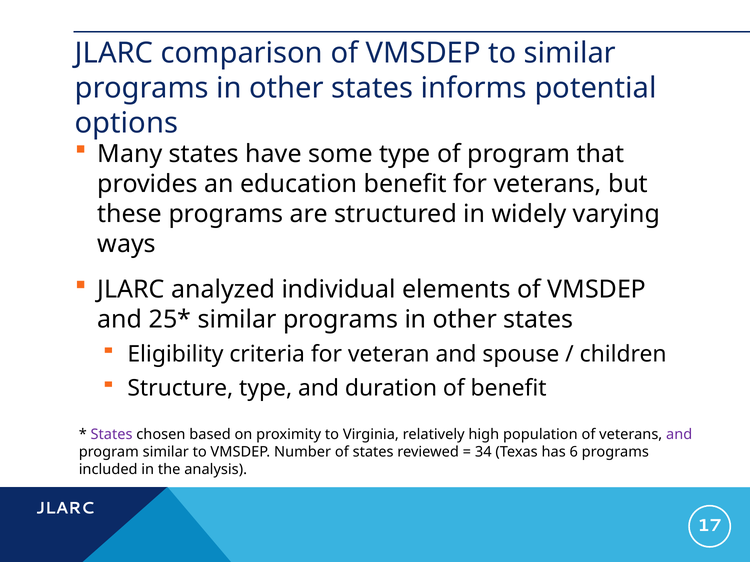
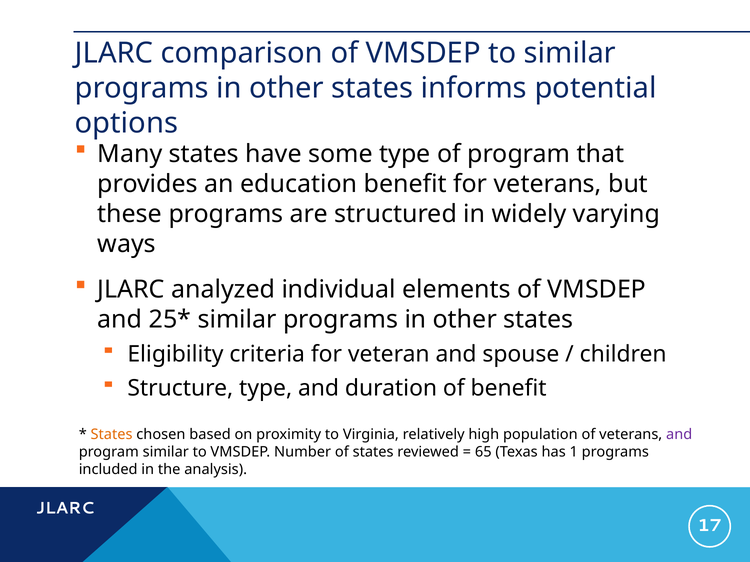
States colour: purple -> orange (112, 435)
34: 34 -> 65 (483, 452)
6: 6 -> 1 (574, 452)
